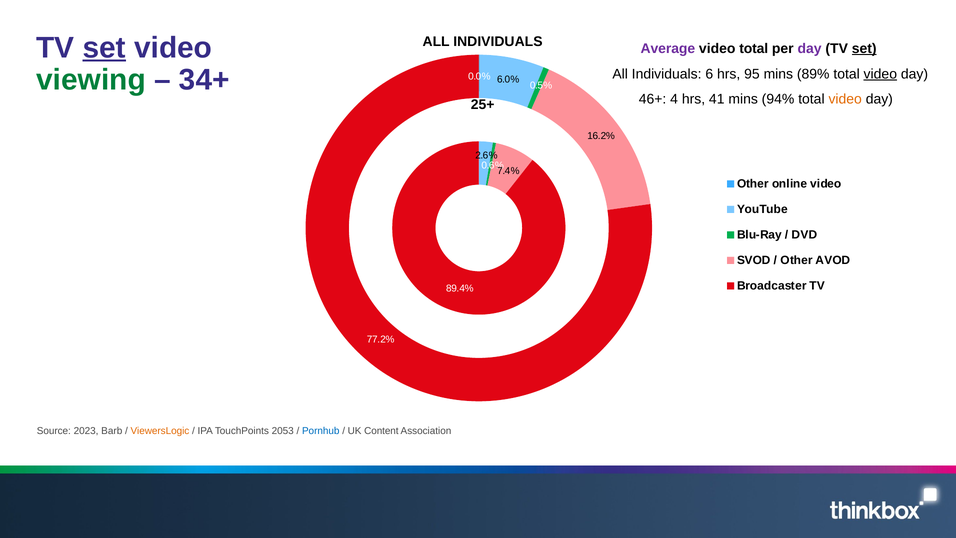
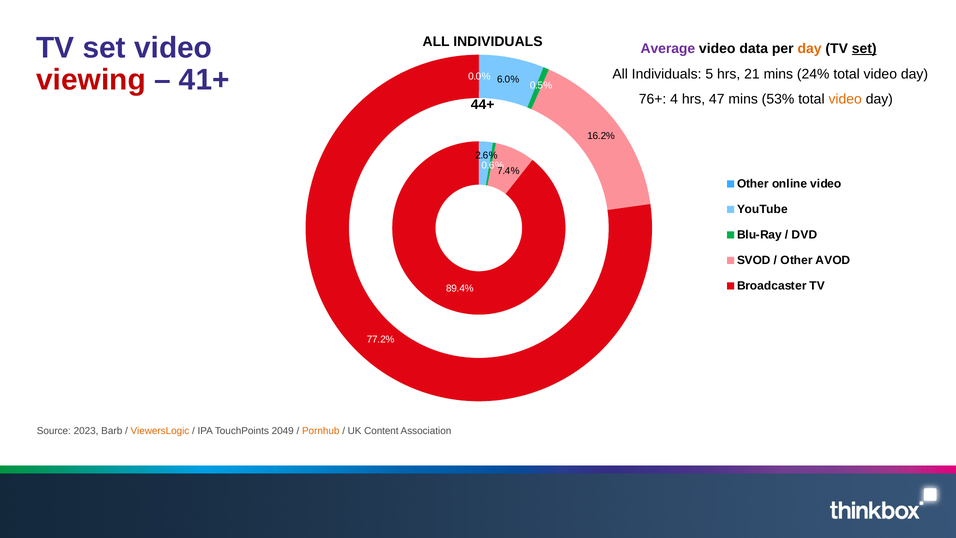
set underline: present -> none (104, 48)
video total: total -> data (754, 49)
day colour: purple -> orange (810, 49)
viewing colour: green -> red (91, 80)
34+: 34+ -> 41+ (204, 80)
6: 6 -> 5 (709, 74)
95: 95 -> 21 (752, 74)
89%: 89% -> 24% (813, 74)
video underline: present -> none (880, 74)
46+: 46+ -> 76+ (653, 99)
41: 41 -> 47 (717, 99)
94%: 94% -> 53% (778, 99)
25+: 25+ -> 44+ (483, 105)
2053: 2053 -> 2049 (283, 431)
Pornhub colour: blue -> orange (321, 431)
